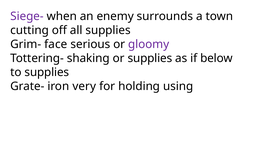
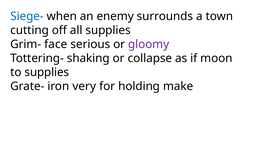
Siege- colour: purple -> blue (27, 16)
or supplies: supplies -> collapse (150, 58)
below: below -> moon (216, 58)
using: using -> make (178, 86)
